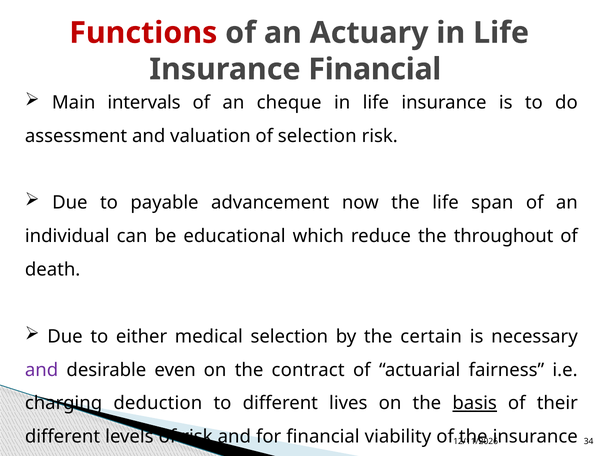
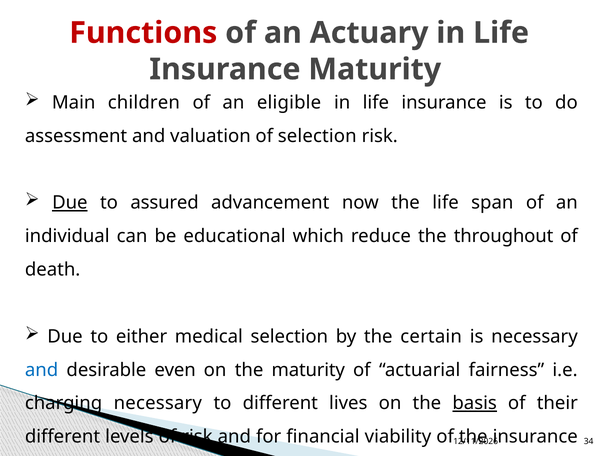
Insurance Financial: Financial -> Maturity (375, 69)
intervals: intervals -> children (144, 103)
cheque: cheque -> eligible (289, 103)
Due underline: none -> present (70, 203)
payable: payable -> assured (165, 203)
and colour: purple -> blue (42, 370)
the contract: contract -> maturity (308, 370)
charging deduction: deduction -> necessary (158, 403)
